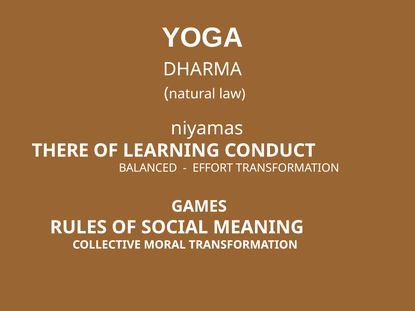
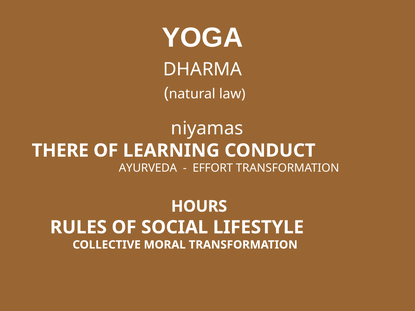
BALANCED: BALANCED -> AYURVEDA (148, 168)
GAMES: GAMES -> HOURS (199, 207)
MEANING: MEANING -> LIFESTYLE (258, 227)
